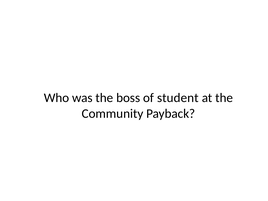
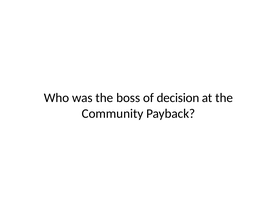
student: student -> decision (178, 98)
